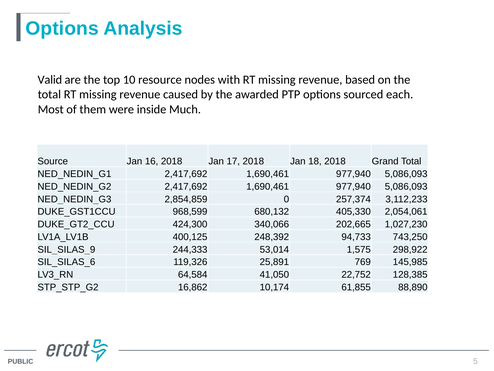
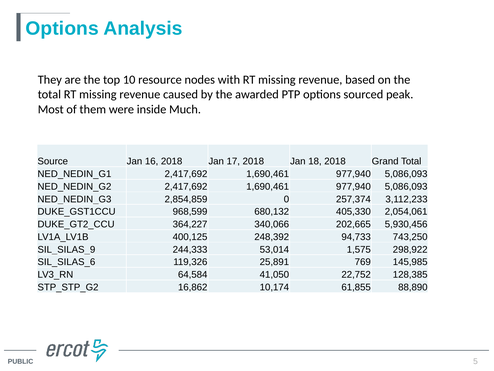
Valid: Valid -> They (50, 80)
each: each -> peak (400, 94)
424,300: 424,300 -> 364,227 (190, 224)
1,027,230: 1,027,230 -> 5,930,456 (406, 224)
